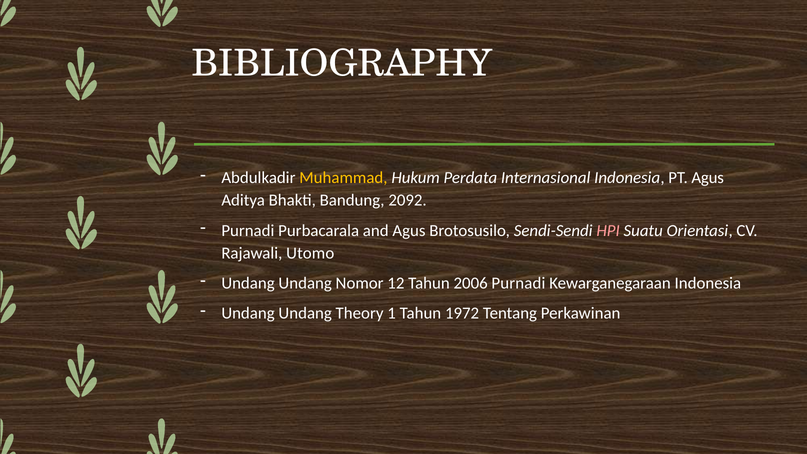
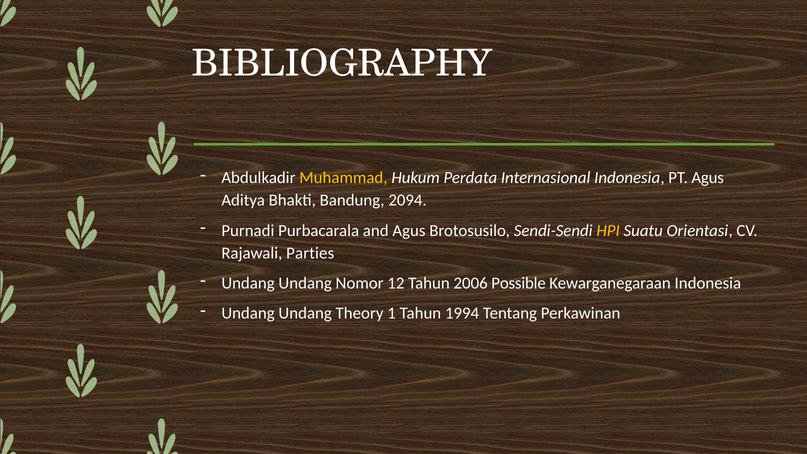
2092: 2092 -> 2094 (408, 200)
HPI colour: pink -> yellow (608, 231)
Utomo: Utomo -> Parties (310, 253)
2006 Purnadi: Purnadi -> Possible (519, 283)
1972: 1972 -> 1994 (462, 313)
